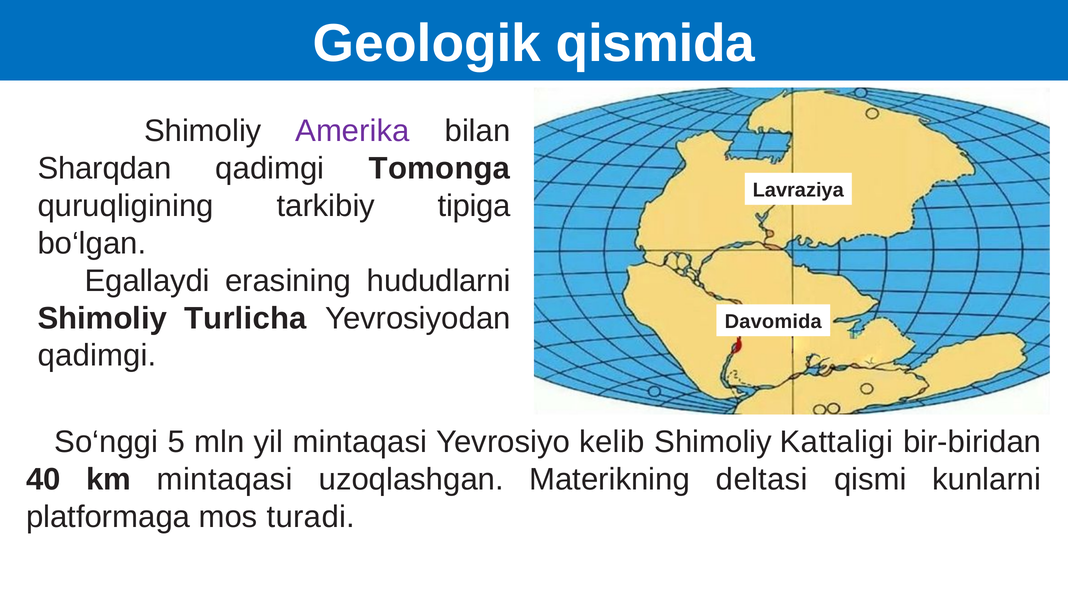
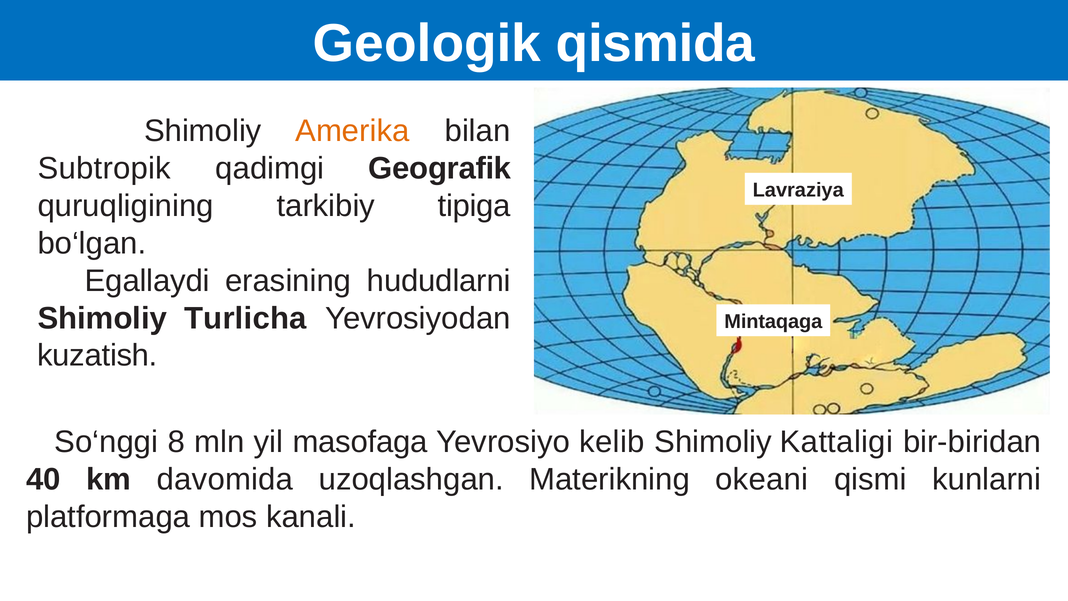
Amerika colour: purple -> orange (352, 131)
Sharqdan: Sharqdan -> Subtropik (104, 169)
Tomonga: Tomonga -> Geografik (440, 169)
Davomida: Davomida -> Mintaqaga (773, 322)
qadimgi: qadimgi -> kuzatish (97, 356)
5: 5 -> 8 (176, 442)
yil mintaqasi: mintaqasi -> masofaga (360, 442)
km mintaqasi: mintaqasi -> davomida (225, 479)
deltasi: deltasi -> okeani (762, 479)
turadi: turadi -> kanali (311, 517)
